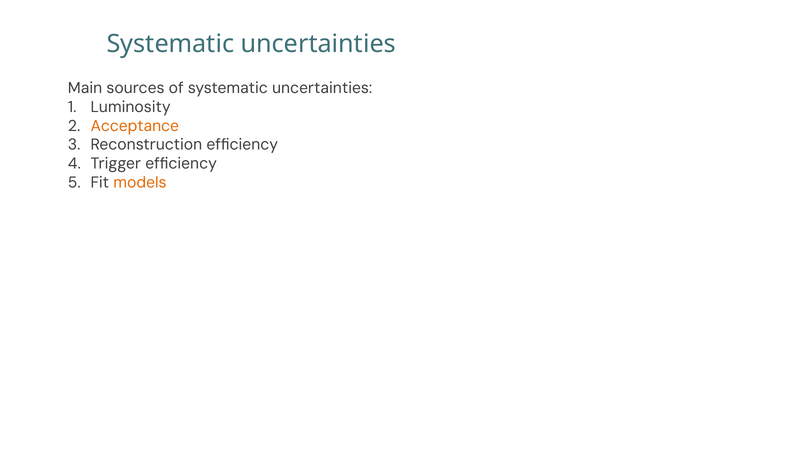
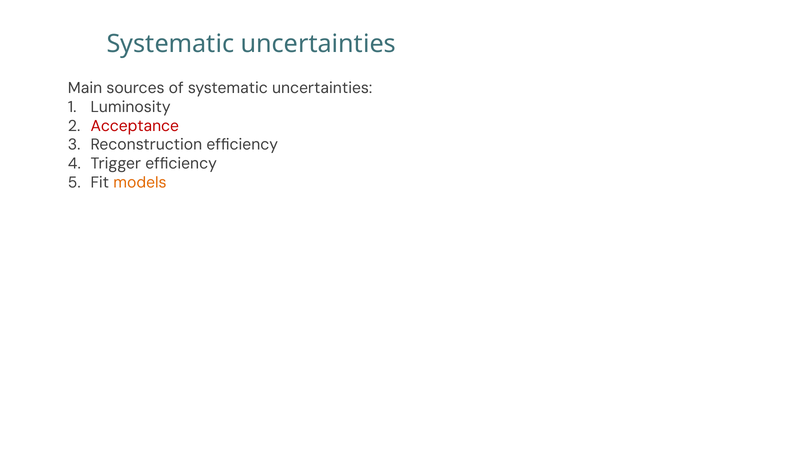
Acceptance colour: orange -> red (135, 126)
